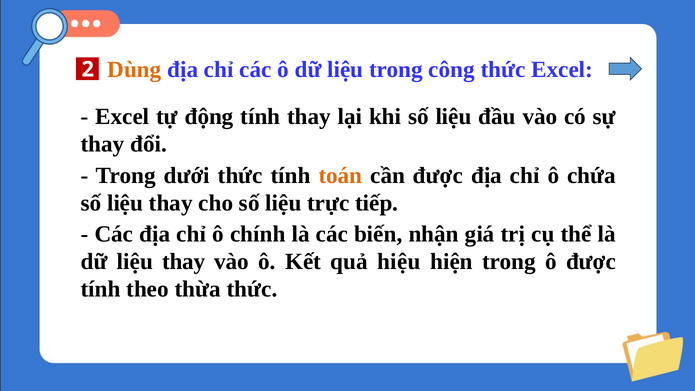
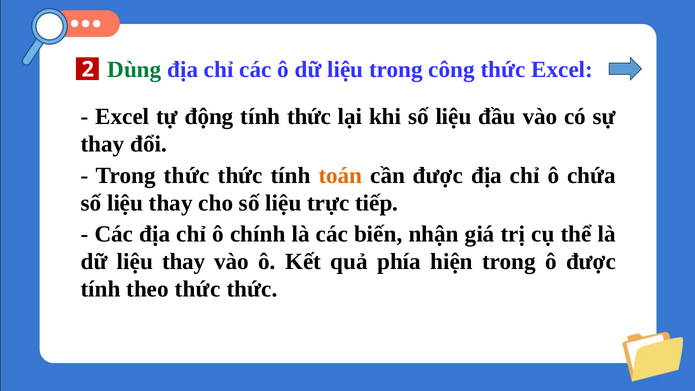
Dùng colour: orange -> green (134, 69)
tính thay: thay -> thức (309, 117)
Trong dưới: dưới -> thức (187, 175)
hiệu: hiệu -> phía (399, 262)
theo thừa: thừa -> thức (198, 289)
